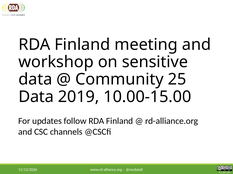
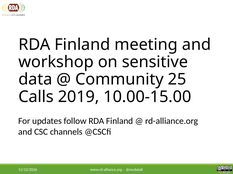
Data: Data -> Calls (36, 97)
